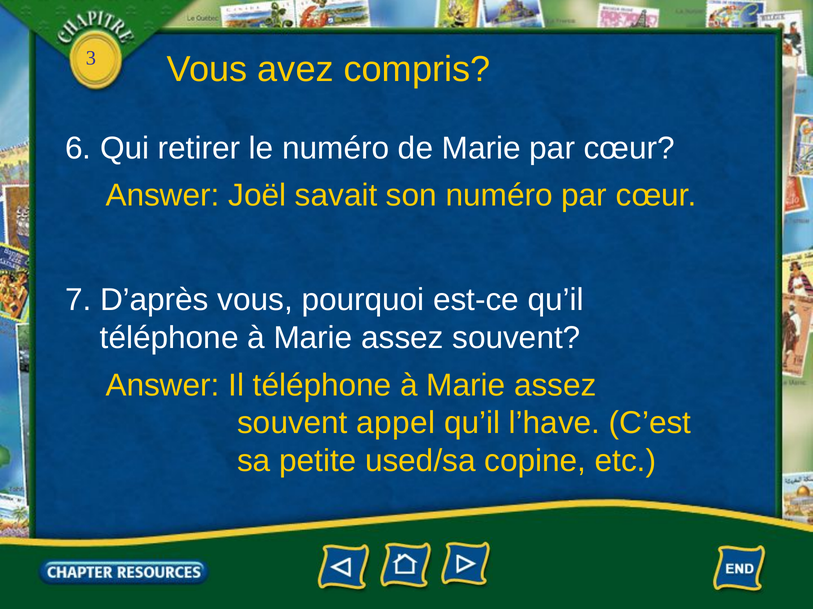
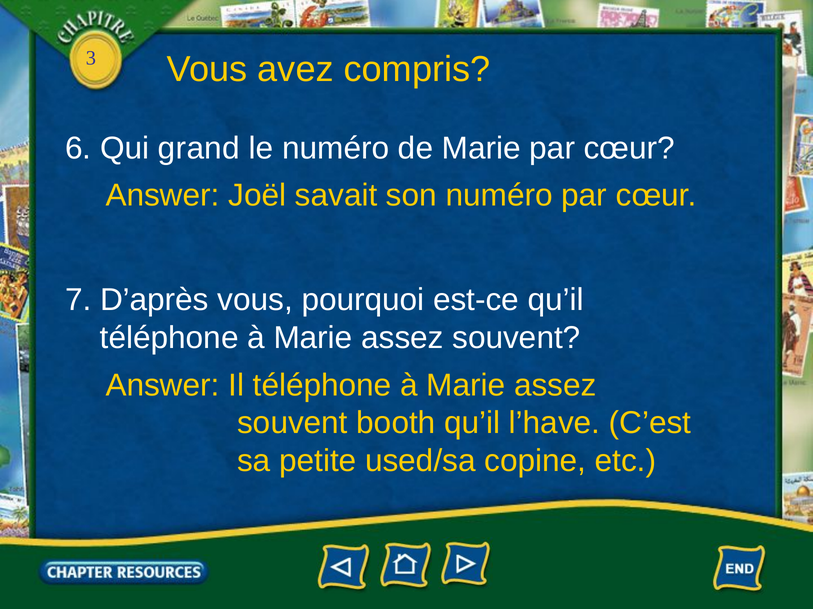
retirer: retirer -> grand (199, 148)
appel: appel -> booth (396, 424)
